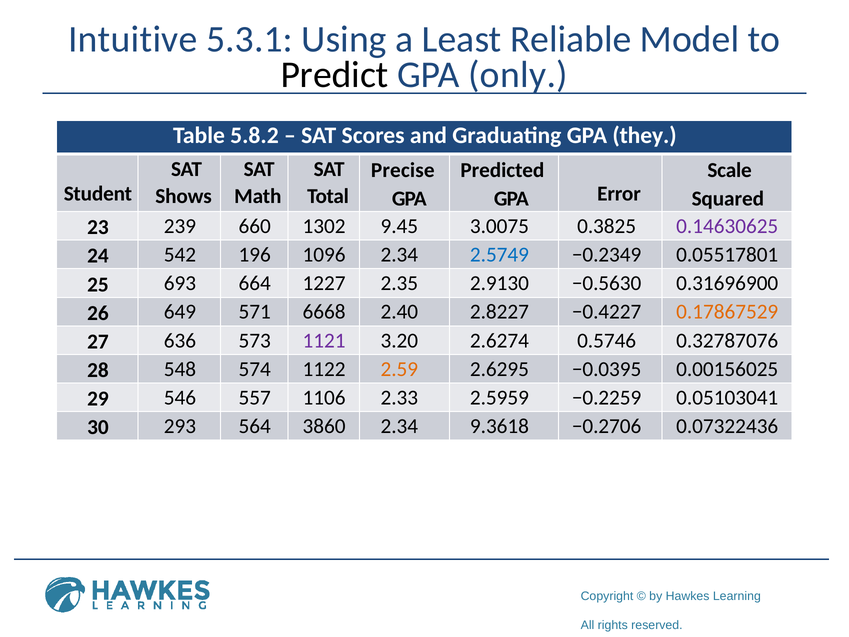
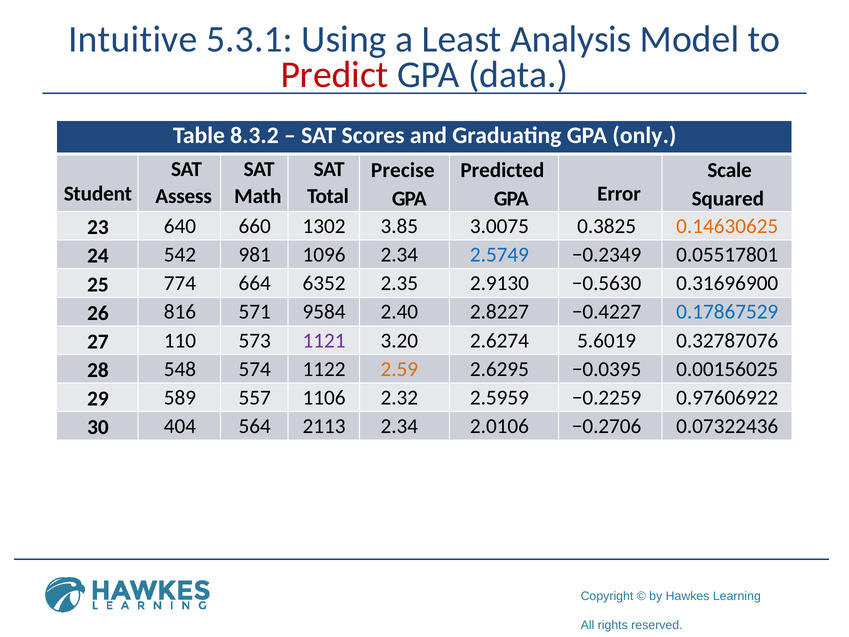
Reliable: Reliable -> Analysis (571, 39)
Predict colour: black -> red (335, 75)
only: only -> data (518, 75)
5.8.2: 5.8.2 -> 8.3.2 (254, 135)
they: they -> only (644, 135)
Shows: Shows -> Assess (184, 196)
239: 239 -> 640 (180, 226)
9.45: 9.45 -> 3.85 (399, 226)
0.14630625 colour: purple -> orange (727, 226)
196: 196 -> 981 (255, 255)
693: 693 -> 774 (180, 283)
1227: 1227 -> 6352 (324, 283)
649: 649 -> 816 (180, 312)
6668: 6668 -> 9584 (324, 312)
0.17867529 colour: orange -> blue (727, 312)
636: 636 -> 110 (180, 340)
0.5746: 0.5746 -> 5.6019 (607, 340)
546: 546 -> 589 (180, 398)
2.33: 2.33 -> 2.32 (399, 398)
0.05103041: 0.05103041 -> 0.97606922 (727, 398)
293: 293 -> 404 (180, 426)
3860: 3860 -> 2113 (324, 426)
9.3618: 9.3618 -> 2.0106 (499, 426)
